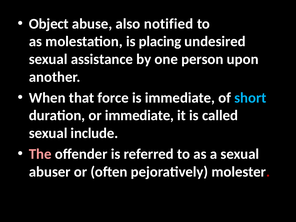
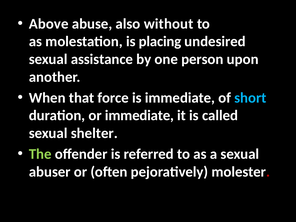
Object: Object -> Above (49, 24)
notified: notified -> without (169, 24)
include: include -> shelter (94, 133)
The colour: pink -> light green (40, 154)
